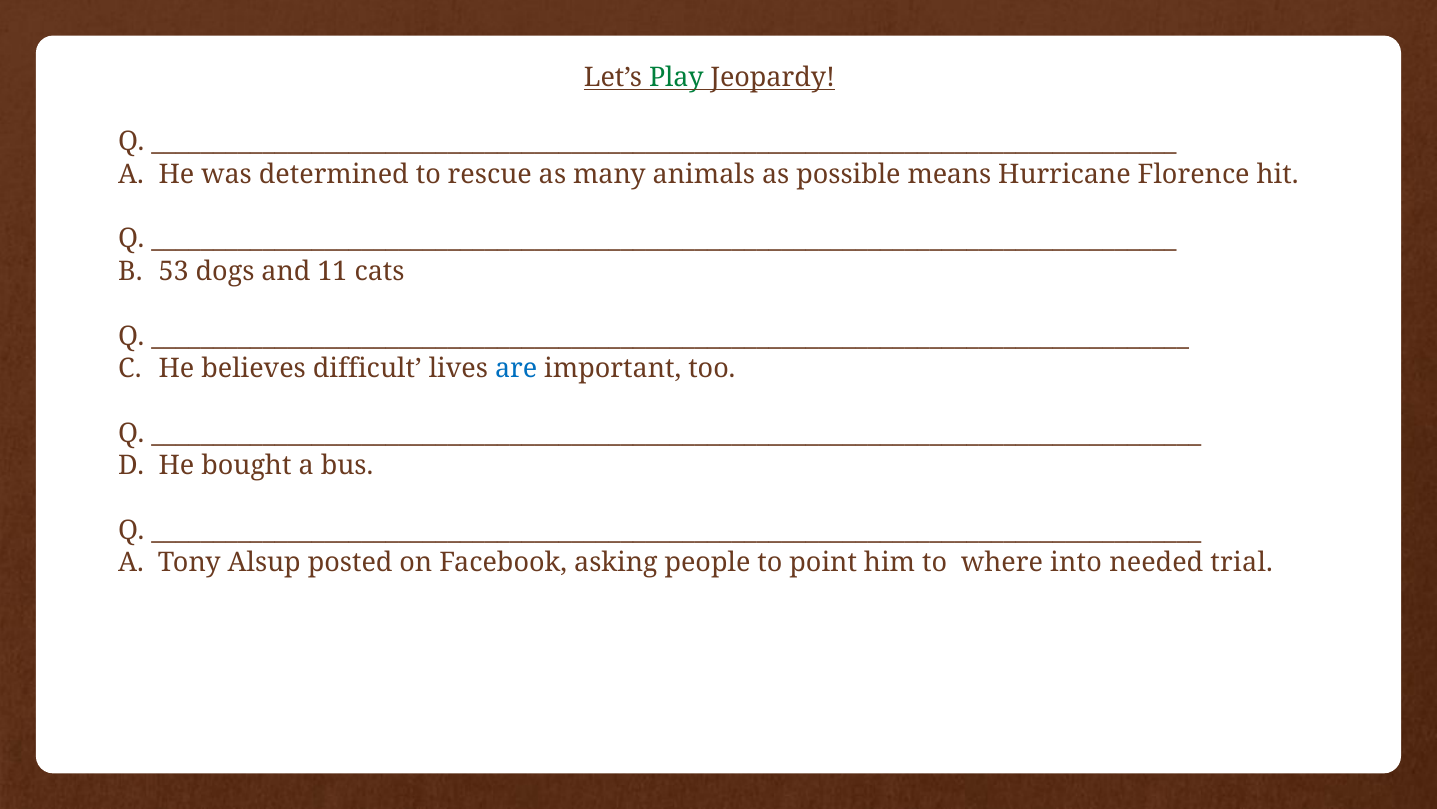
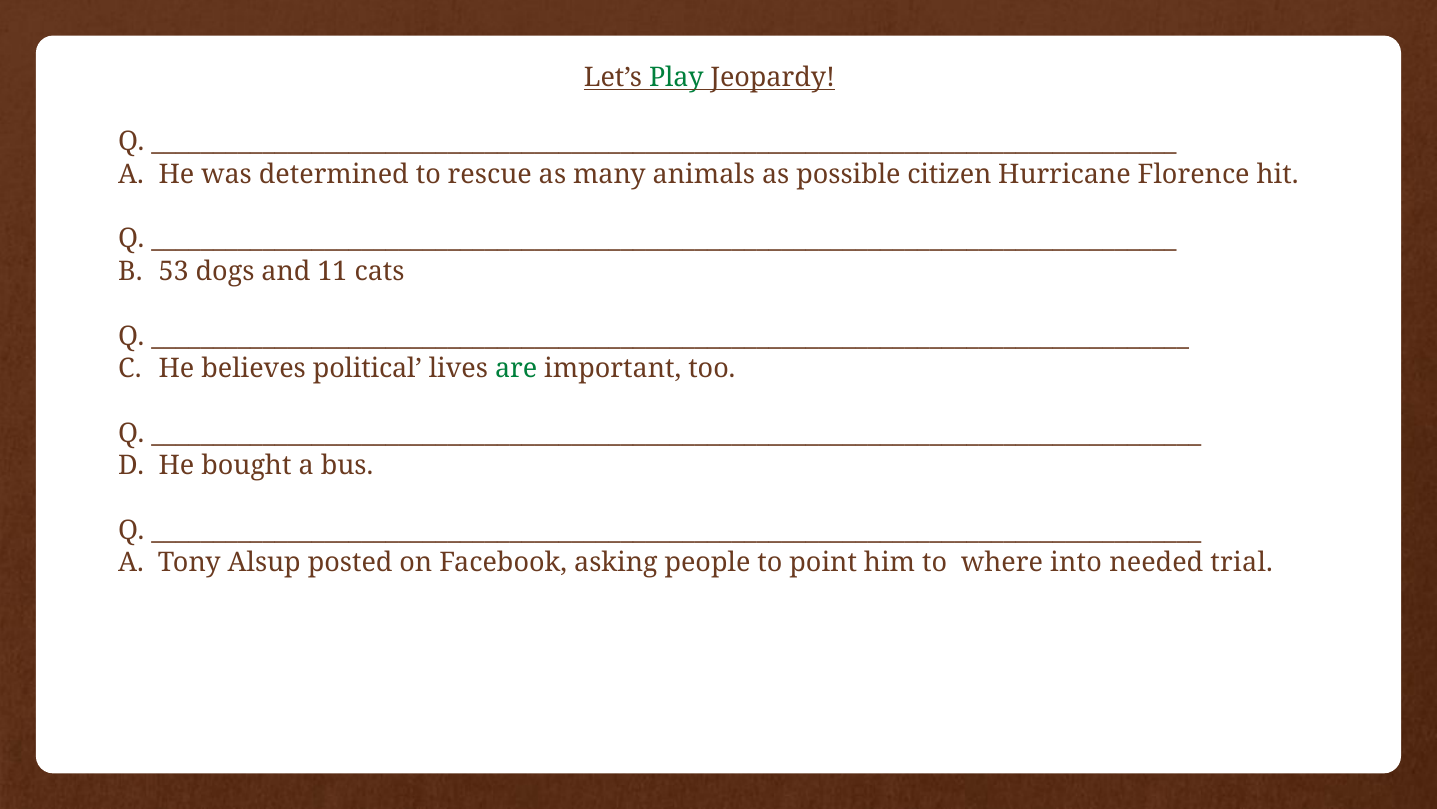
means: means -> citizen (949, 174)
difficult: difficult -> political (367, 368)
are colour: blue -> green (516, 368)
